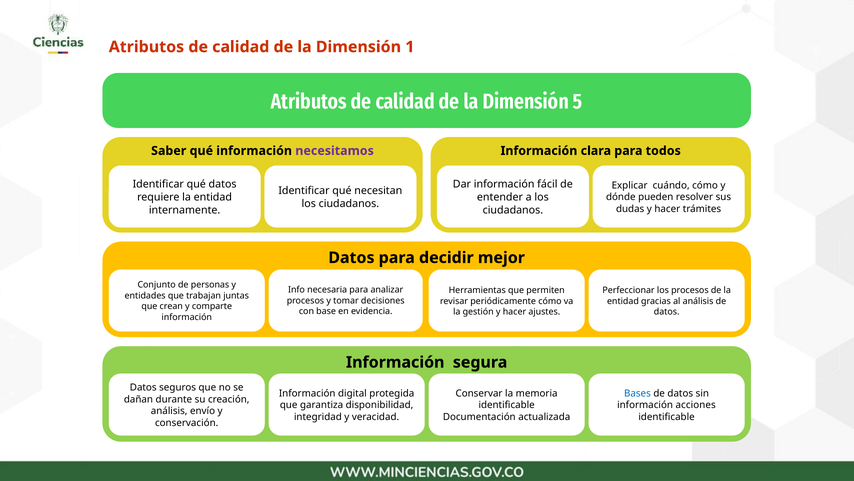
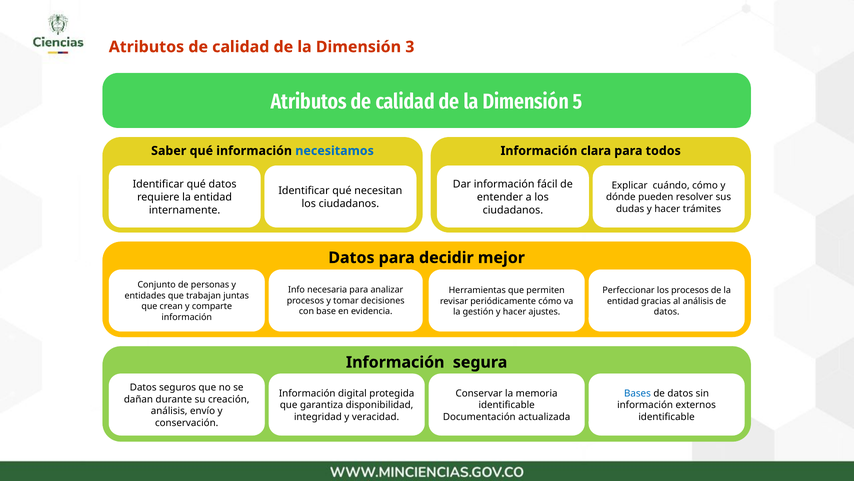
1: 1 -> 3 (410, 47)
necesitamos colour: purple -> blue (335, 151)
acciones: acciones -> externos (696, 405)
